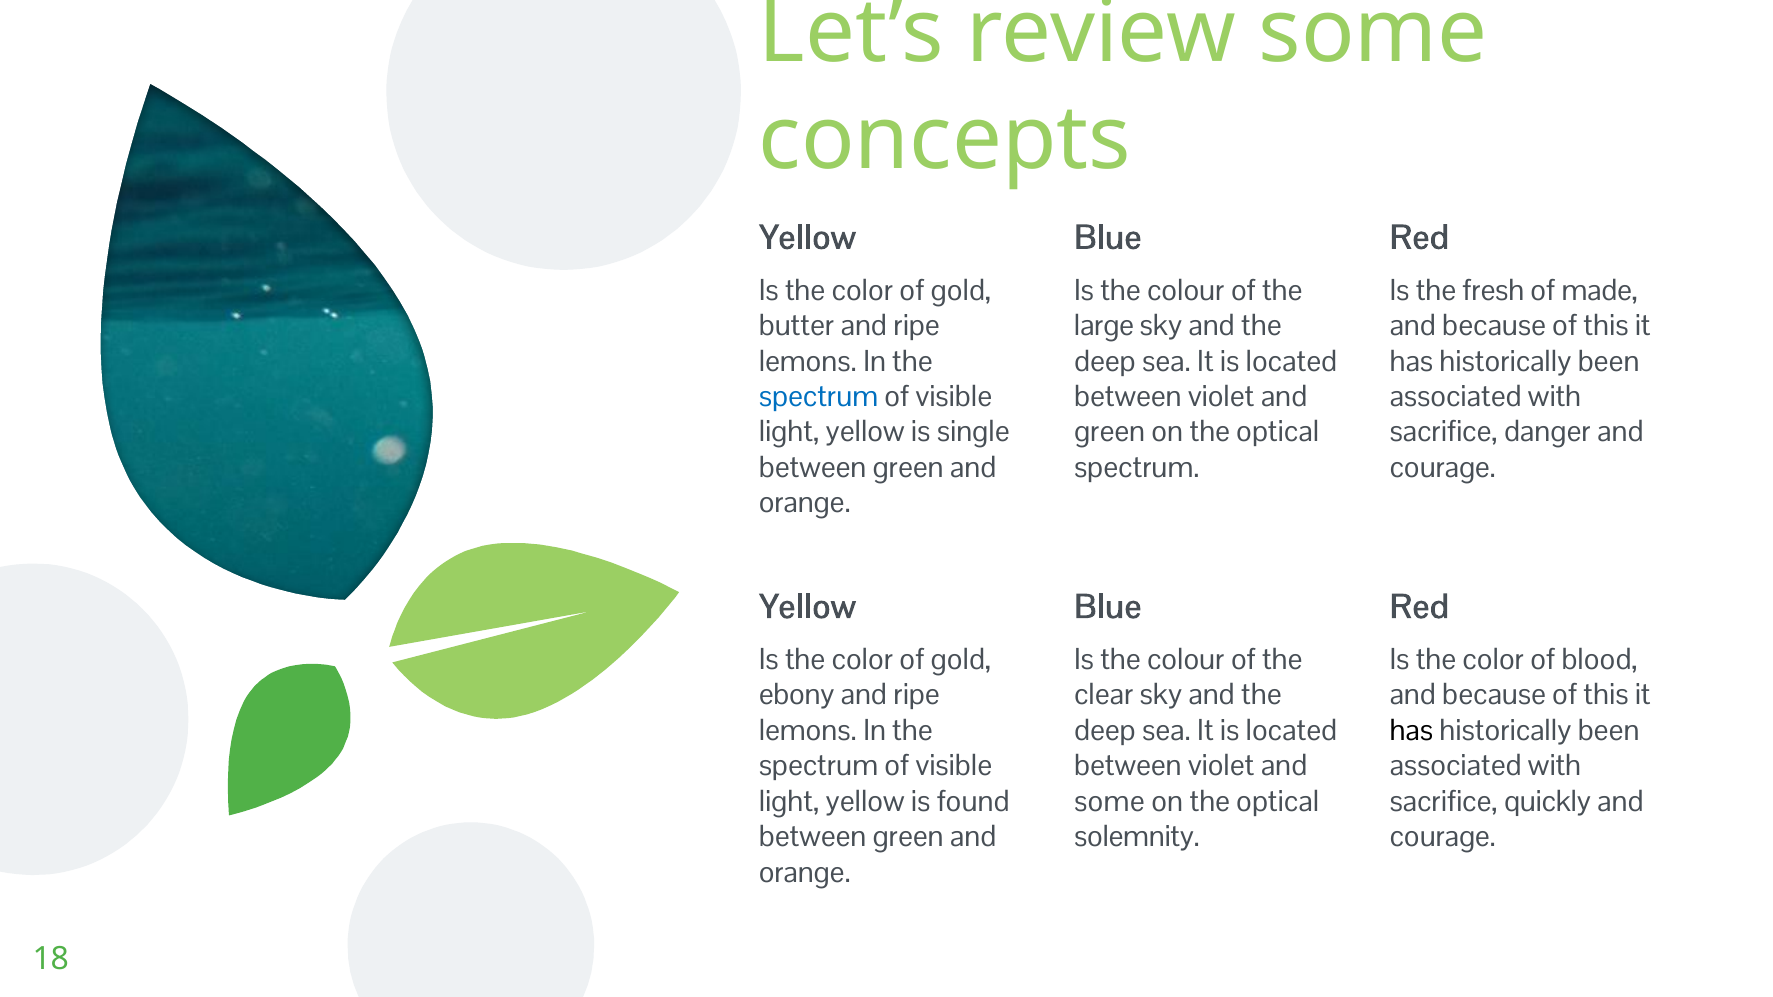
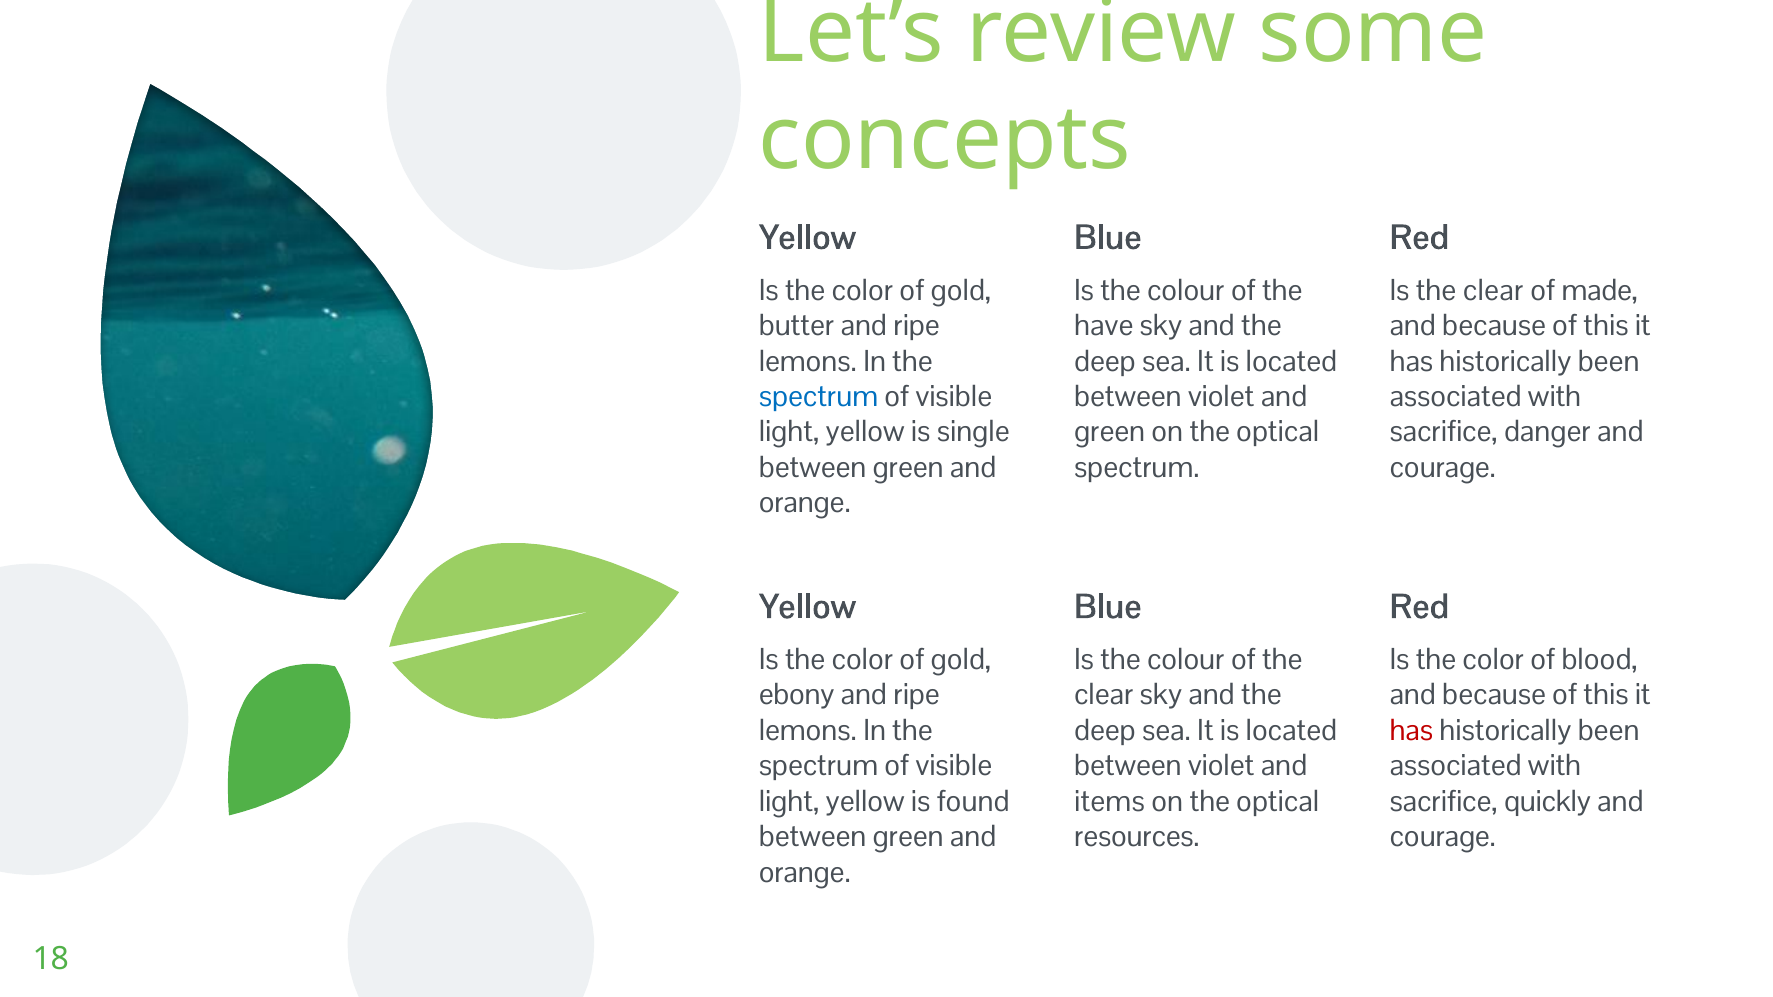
Is the fresh: fresh -> clear (1493, 291)
large: large -> have (1104, 326)
has colour: black -> red (1411, 731)
some: some -> items (1110, 802)
solemnity: solemnity -> resources (1137, 837)
